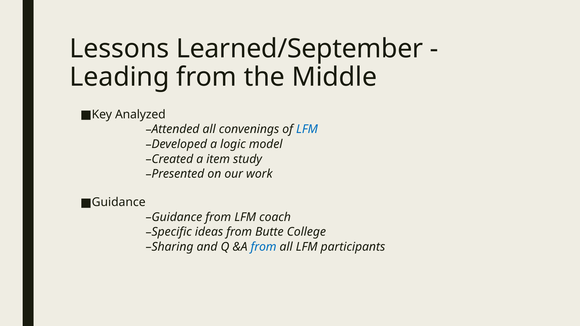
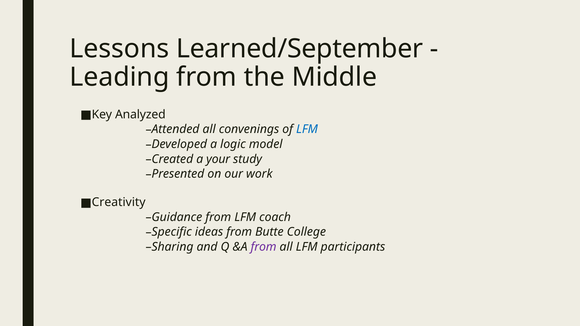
item: item -> your (218, 159)
Guidance: Guidance -> Creativity (119, 202)
from colour: blue -> purple (264, 247)
